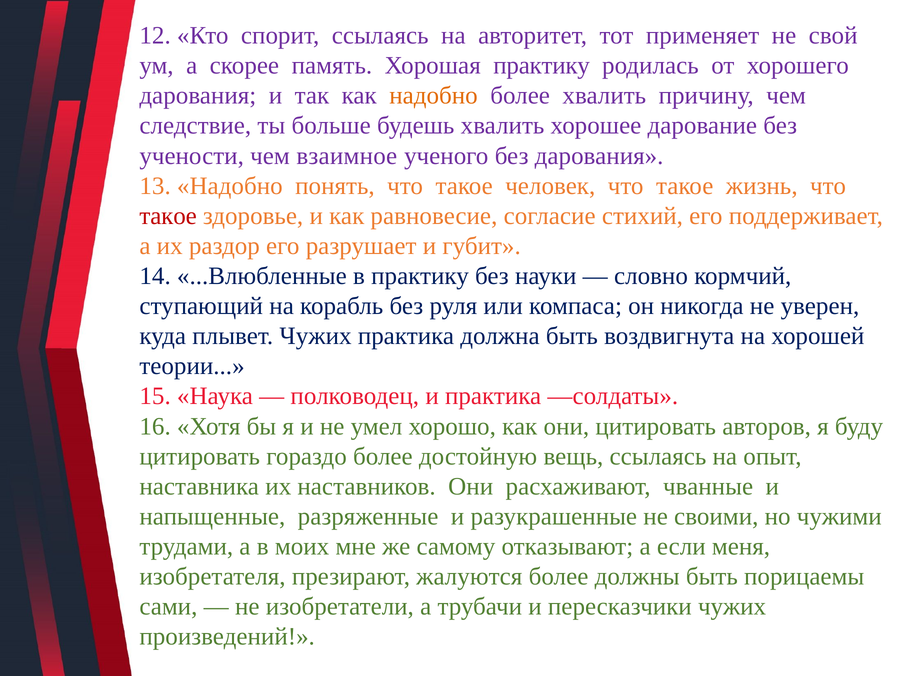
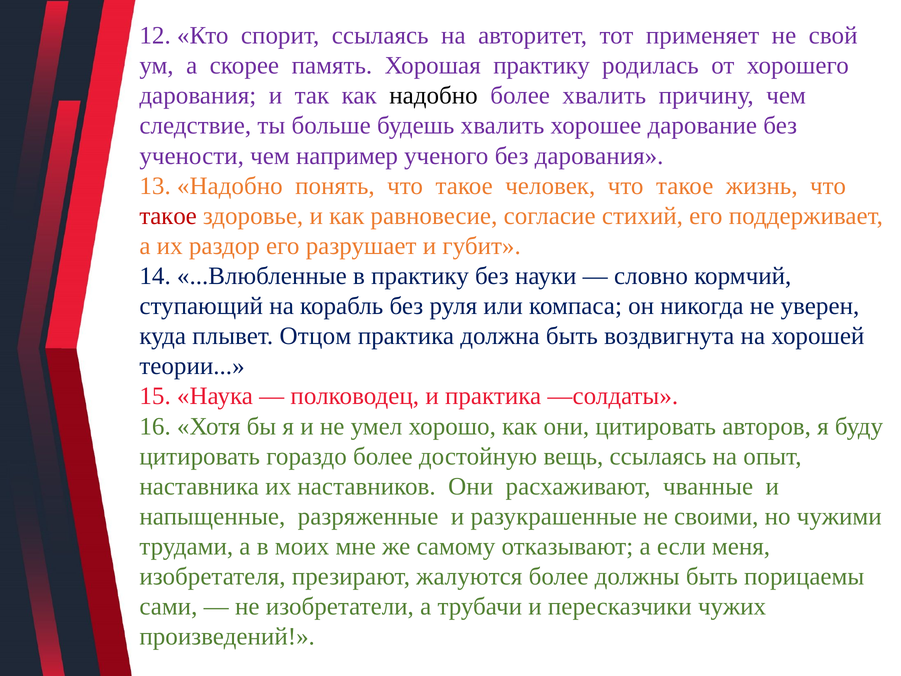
надобно colour: orange -> black (434, 96)
взаимное: взаимное -> например (347, 156)
плывет Чужих: Чужих -> Отцом (315, 336)
